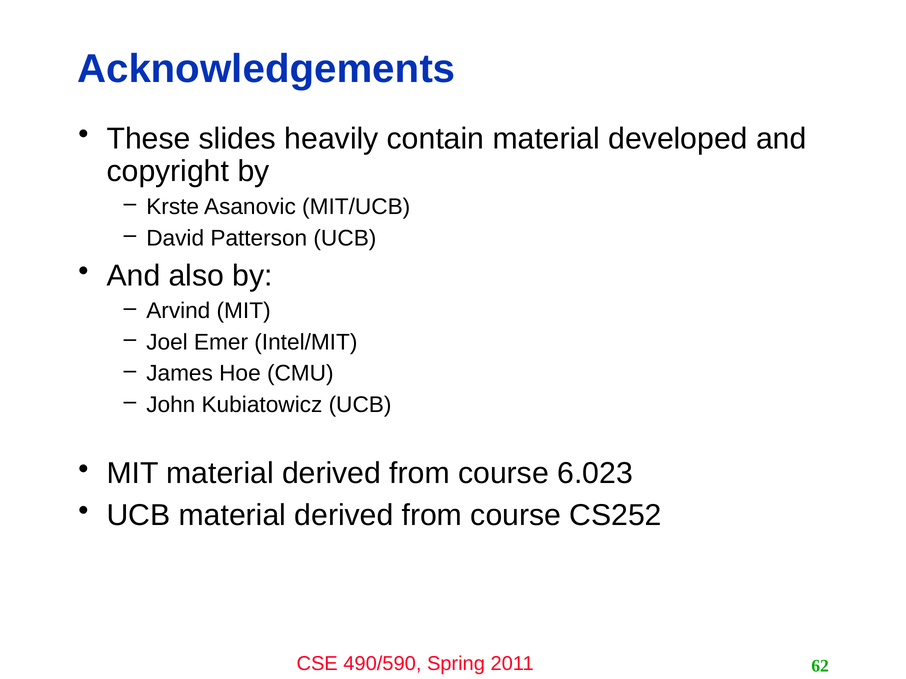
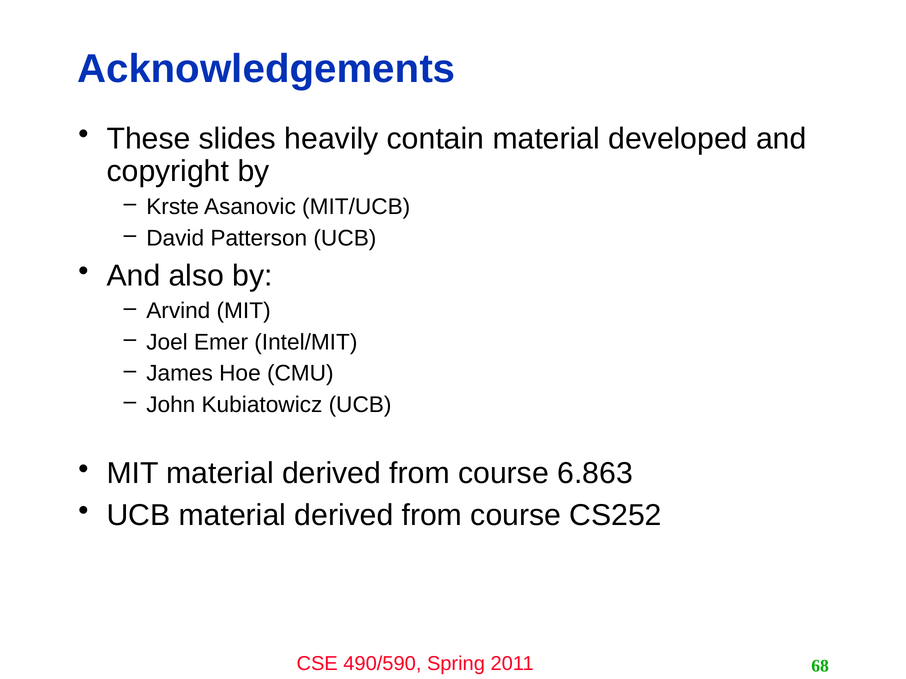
6.023: 6.023 -> 6.863 (595, 474)
62: 62 -> 68 (820, 666)
